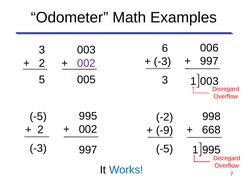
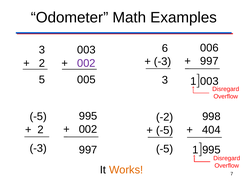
668: 668 -> 404 (211, 130)
-9: -9 -> -5 (165, 130)
Works colour: blue -> orange (126, 170)
